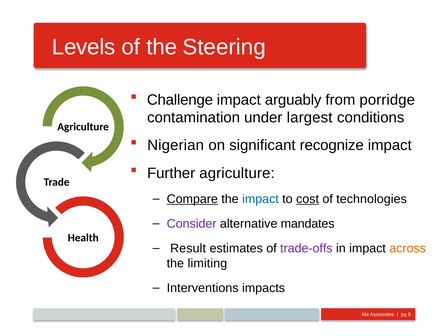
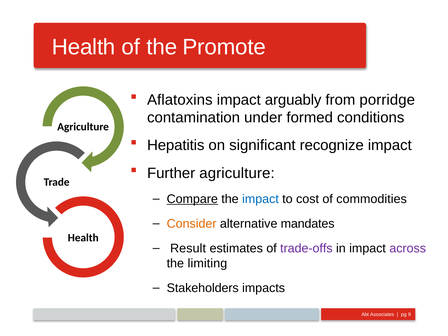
Levels: Levels -> Health (84, 47)
Steering: Steering -> Promote (224, 47)
Challenge: Challenge -> Aflatoxins (180, 100)
largest: largest -> formed (310, 118)
Nigerian: Nigerian -> Hepatitis (176, 145)
cost underline: present -> none (308, 199)
technologies: technologies -> commodities (372, 199)
Consider colour: purple -> orange (192, 224)
across colour: orange -> purple (408, 249)
Interventions: Interventions -> Stakeholders (203, 288)
